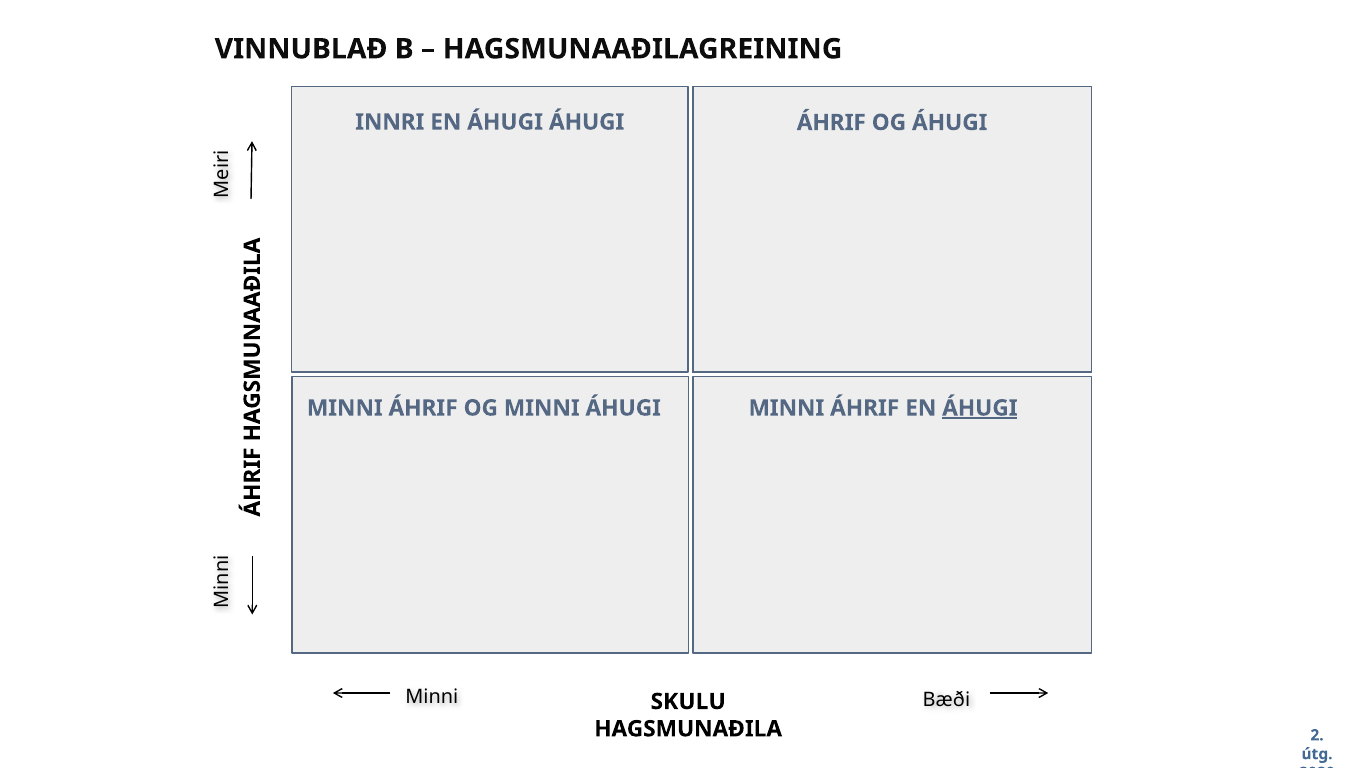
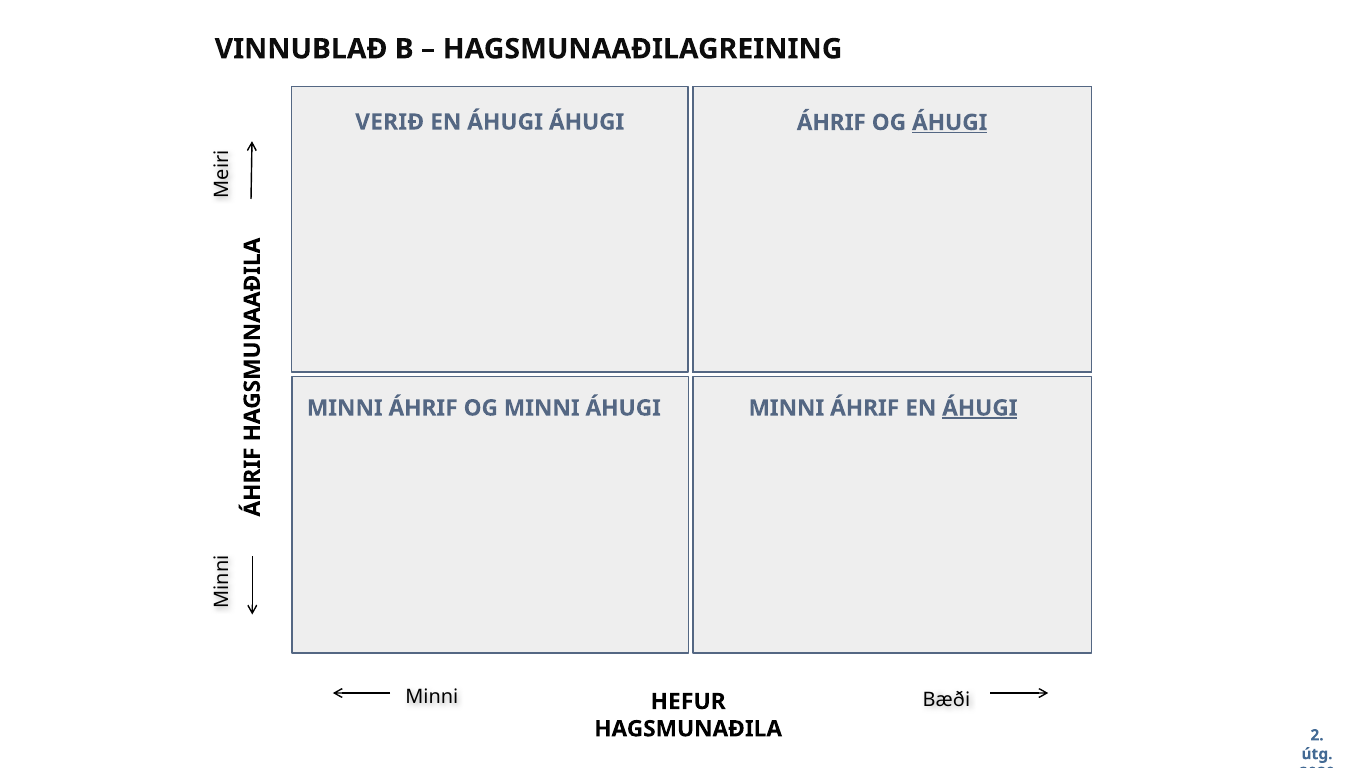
INNRI: INNRI -> VERIÐ (390, 122)
ÁHUGI underline: none -> present (950, 123)
SKULU: SKULU -> HEFUR (688, 701)
